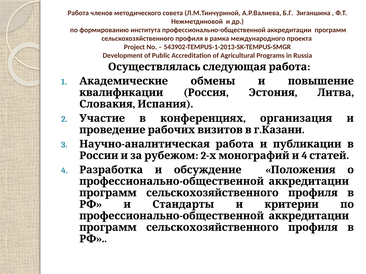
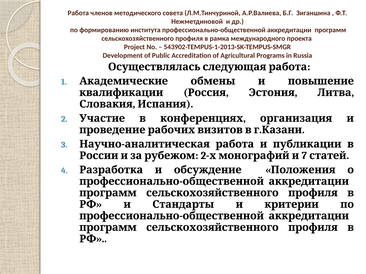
4: 4 -> 7 (304, 156)
